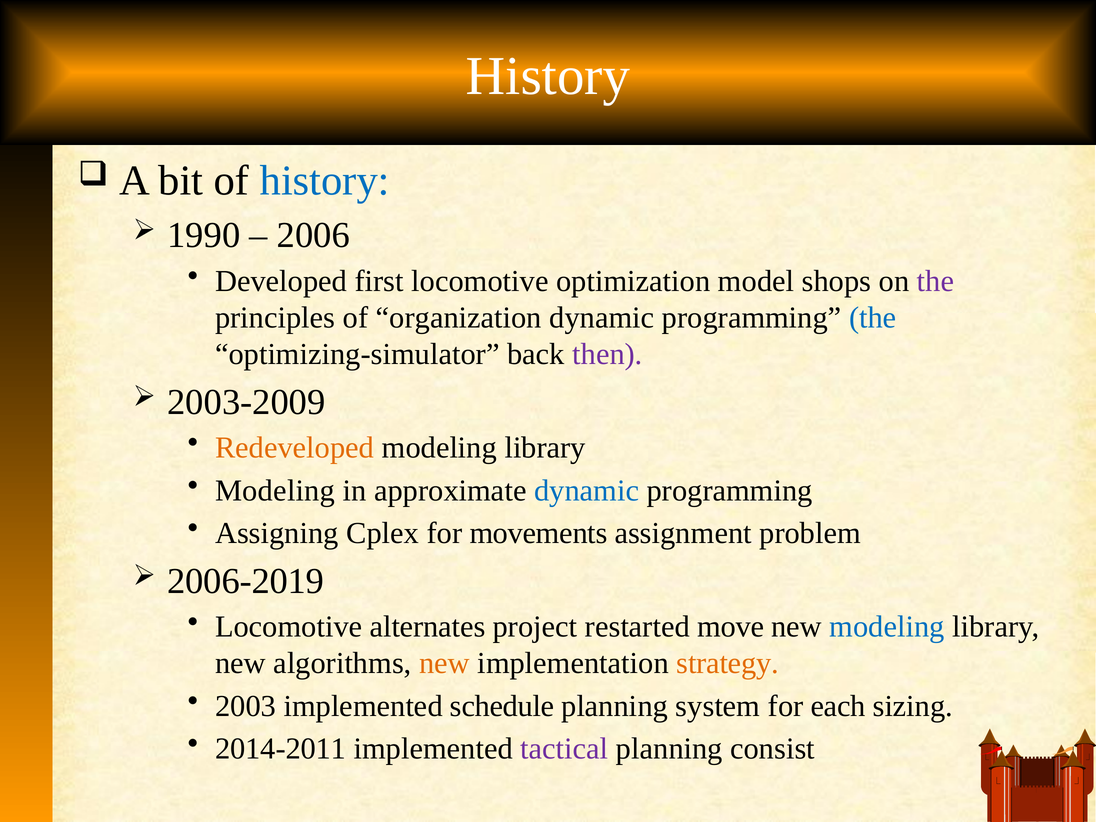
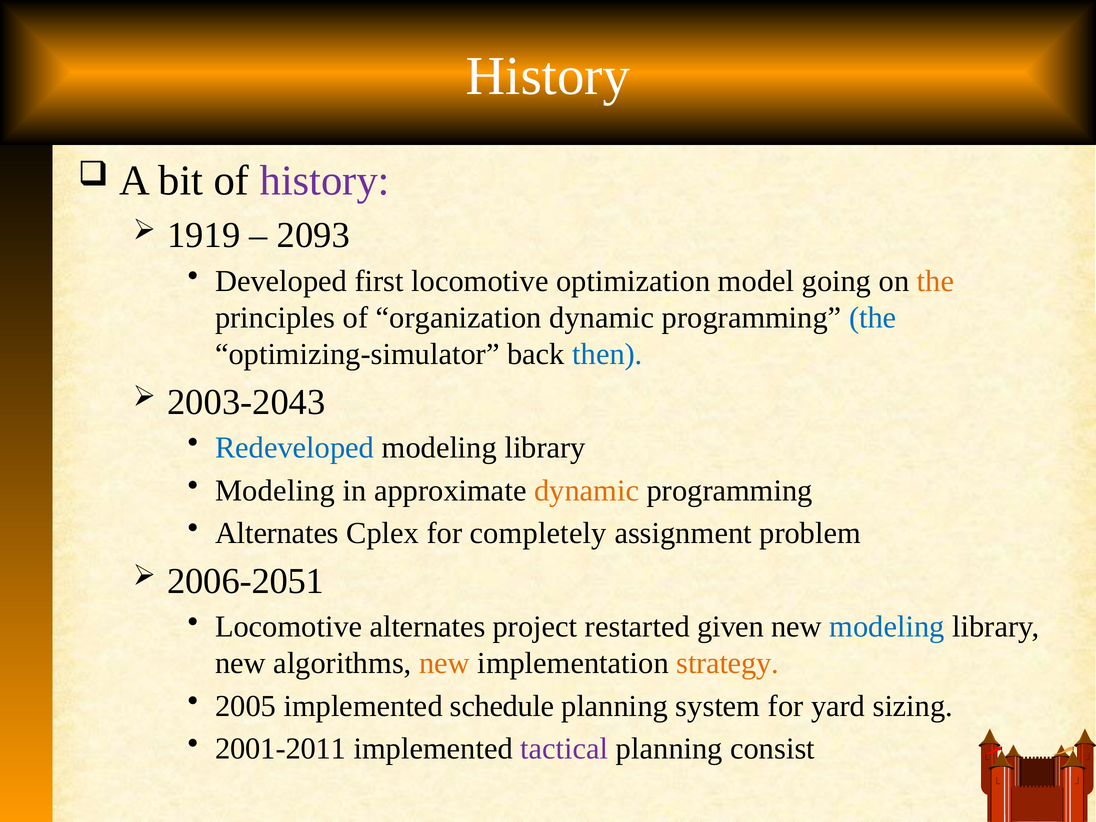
history colour: blue -> purple (325, 181)
1990: 1990 -> 1919 (204, 235)
2006: 2006 -> 2093 (313, 235)
shops: shops -> going (836, 281)
the colour: purple -> orange (935, 281)
then colour: purple -> blue (607, 354)
2003-2009: 2003-2009 -> 2003-2043 (246, 402)
Redeveloped colour: orange -> blue (295, 448)
dynamic colour: blue -> orange (587, 490)
Assigning: Assigning -> Alternates (277, 533)
movements: movements -> completely (538, 533)
2006-2019: 2006-2019 -> 2006-2051 (246, 581)
move: move -> given (731, 627)
2003: 2003 -> 2005 (246, 706)
each: each -> yard (838, 706)
2014-2011: 2014-2011 -> 2001-2011 (281, 749)
